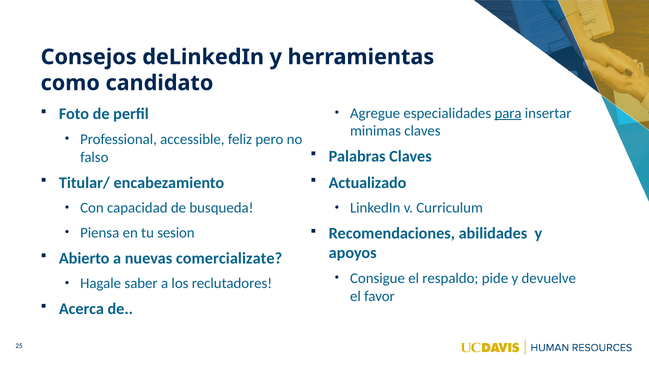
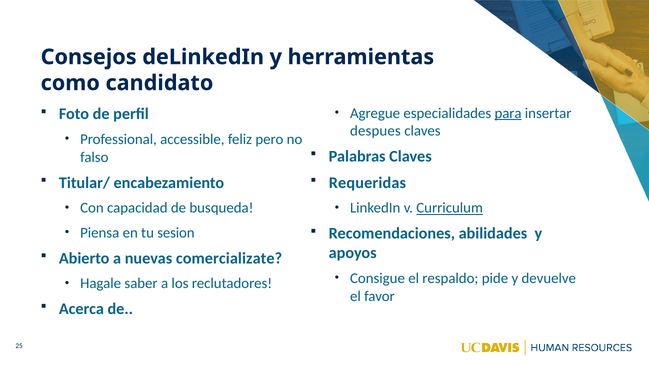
minimas: minimas -> despues (375, 131)
Actualizado: Actualizado -> Requeridas (367, 183)
Curriculum underline: none -> present (450, 208)
